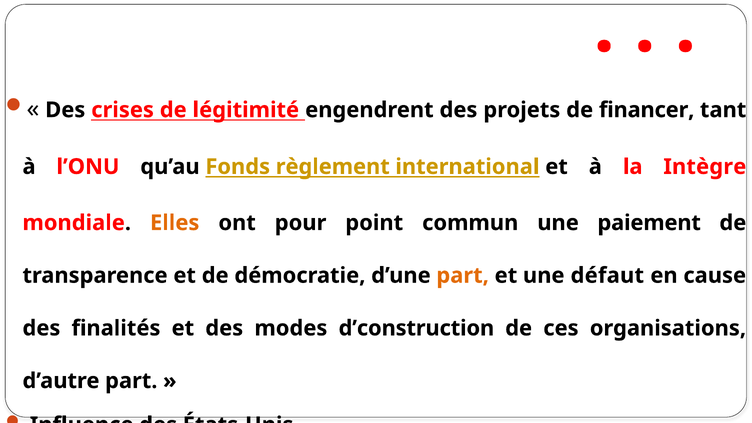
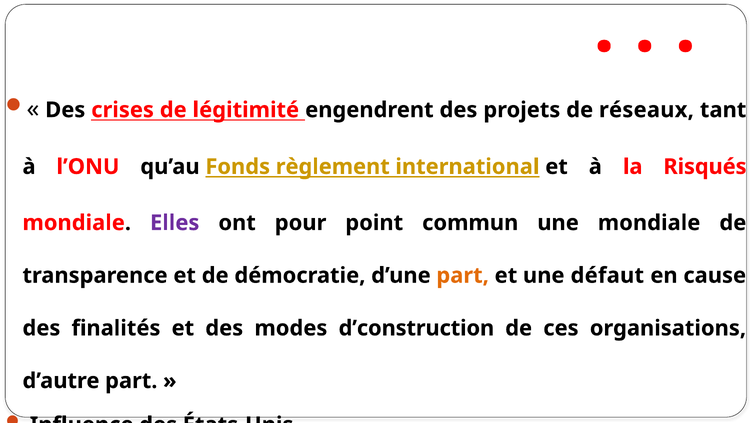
financer: financer -> réseaux (646, 110)
Intègre: Intègre -> Risqués (705, 167)
Elles colour: orange -> purple (175, 223)
une paiement: paiement -> mondiale (649, 223)
